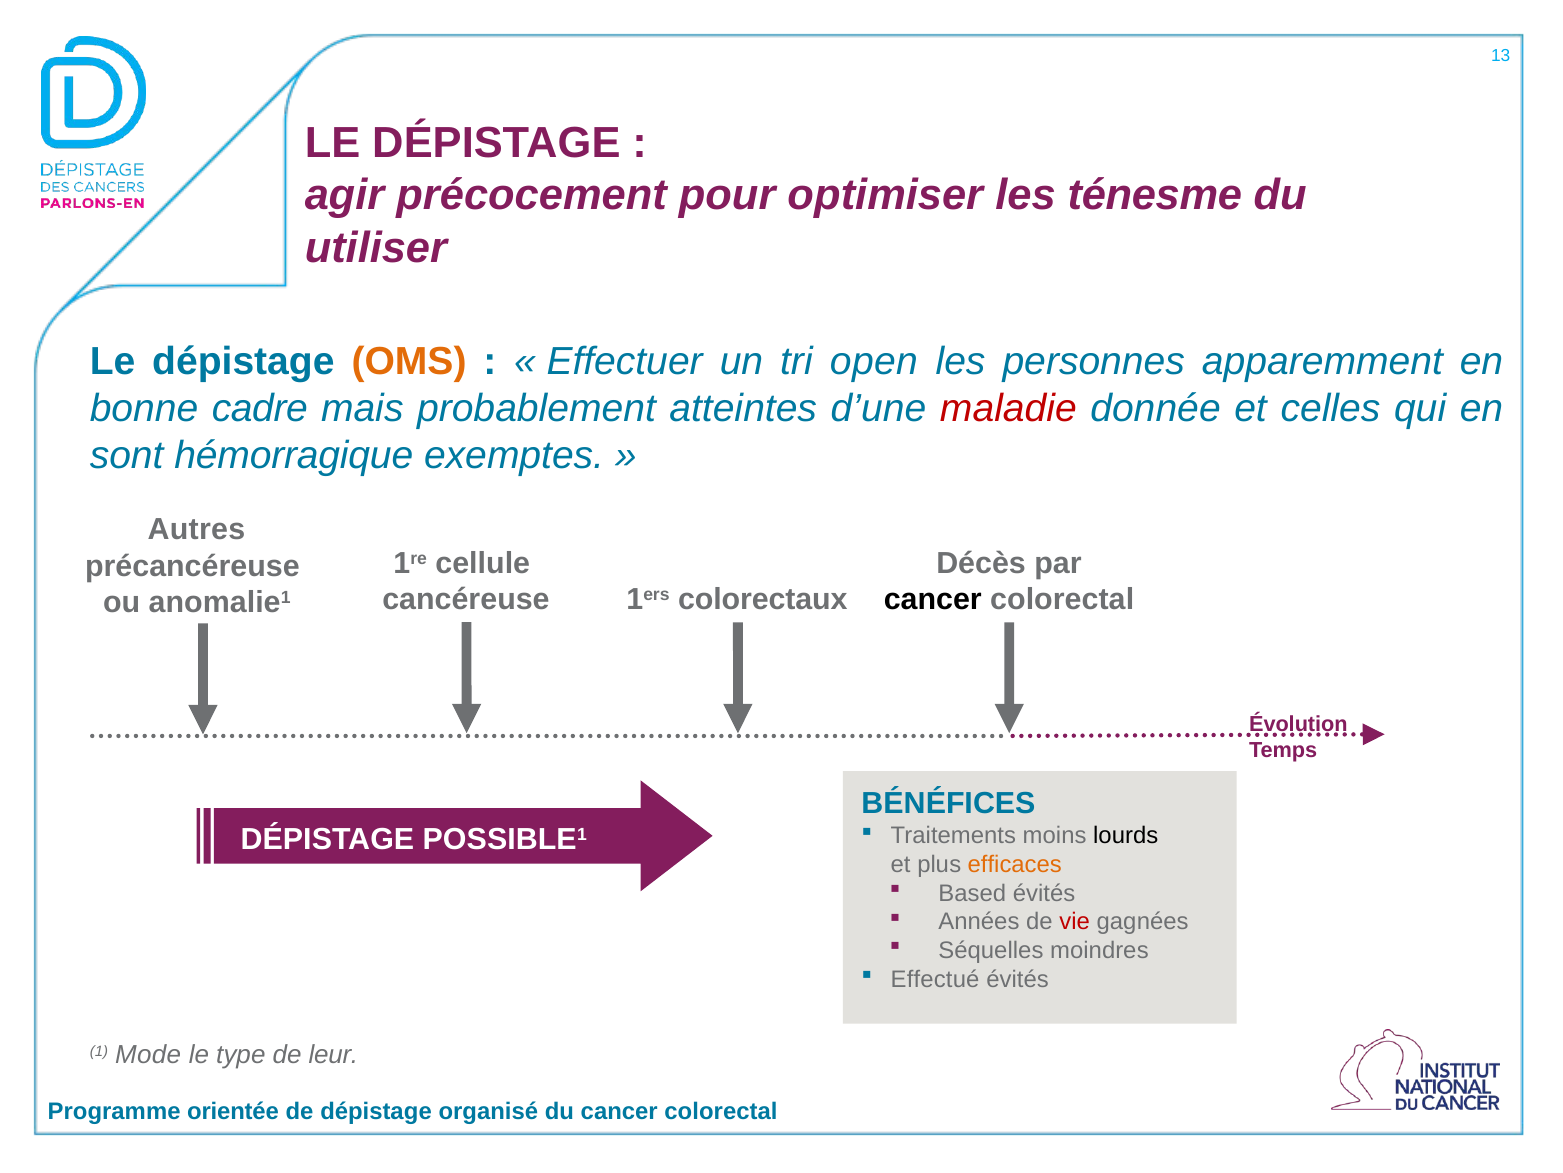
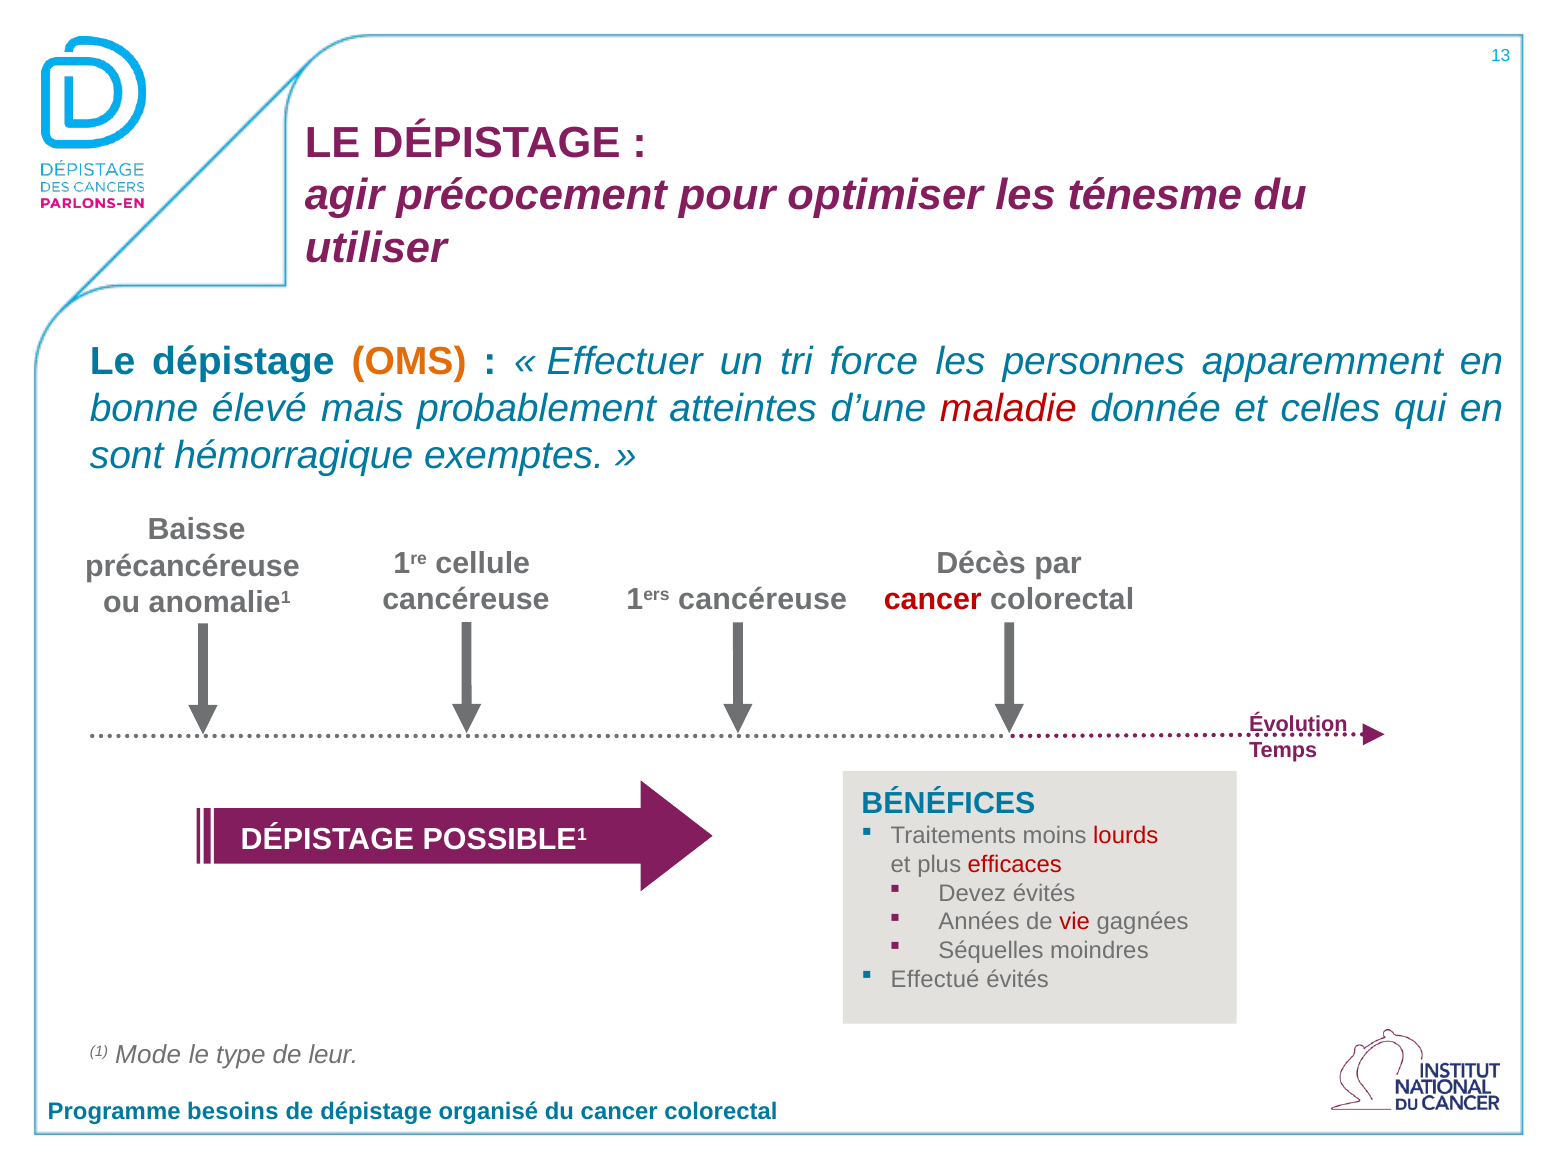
open: open -> force (874, 362)
cadre: cadre -> élevé (259, 409)
Autres: Autres -> Baisse (197, 530)
cancer colour: black -> red (933, 599)
1ers colorectaux: colorectaux -> cancéreuse (763, 599)
lourds colour: black -> red (1126, 835)
efficaces colour: orange -> red (1015, 864)
Based: Based -> Devez (972, 893)
orientée: orientée -> besoins (233, 1111)
